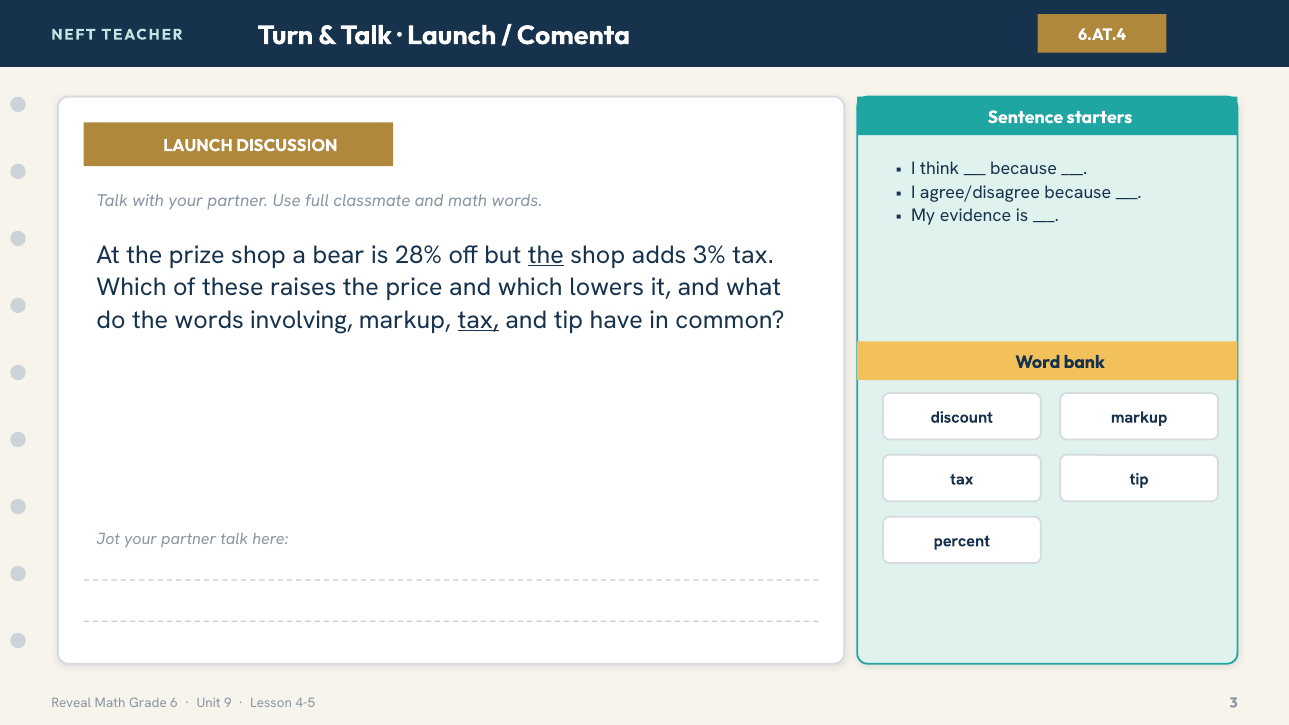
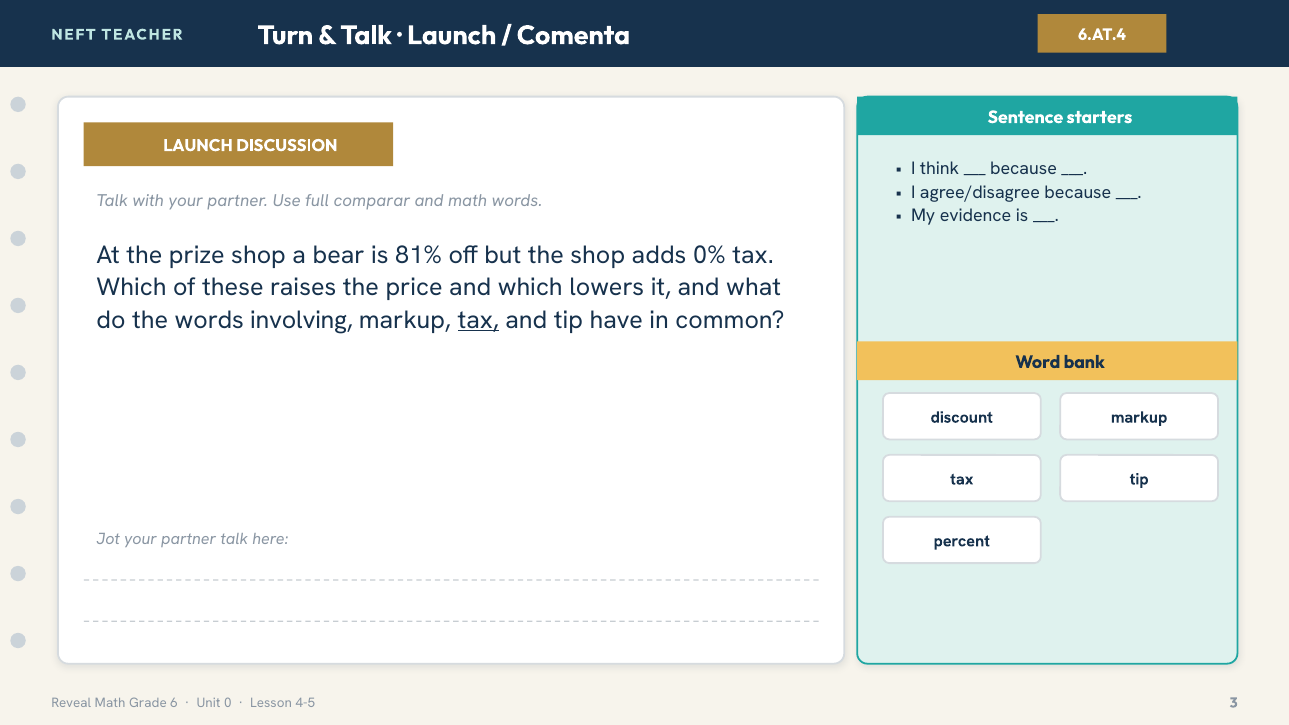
classmate: classmate -> comparar (372, 201)
28%: 28% -> 81% (419, 255)
the underline: present -> none (546, 255)
3%: 3% -> 0% (710, 255)
9: 9 -> 0 (228, 703)
